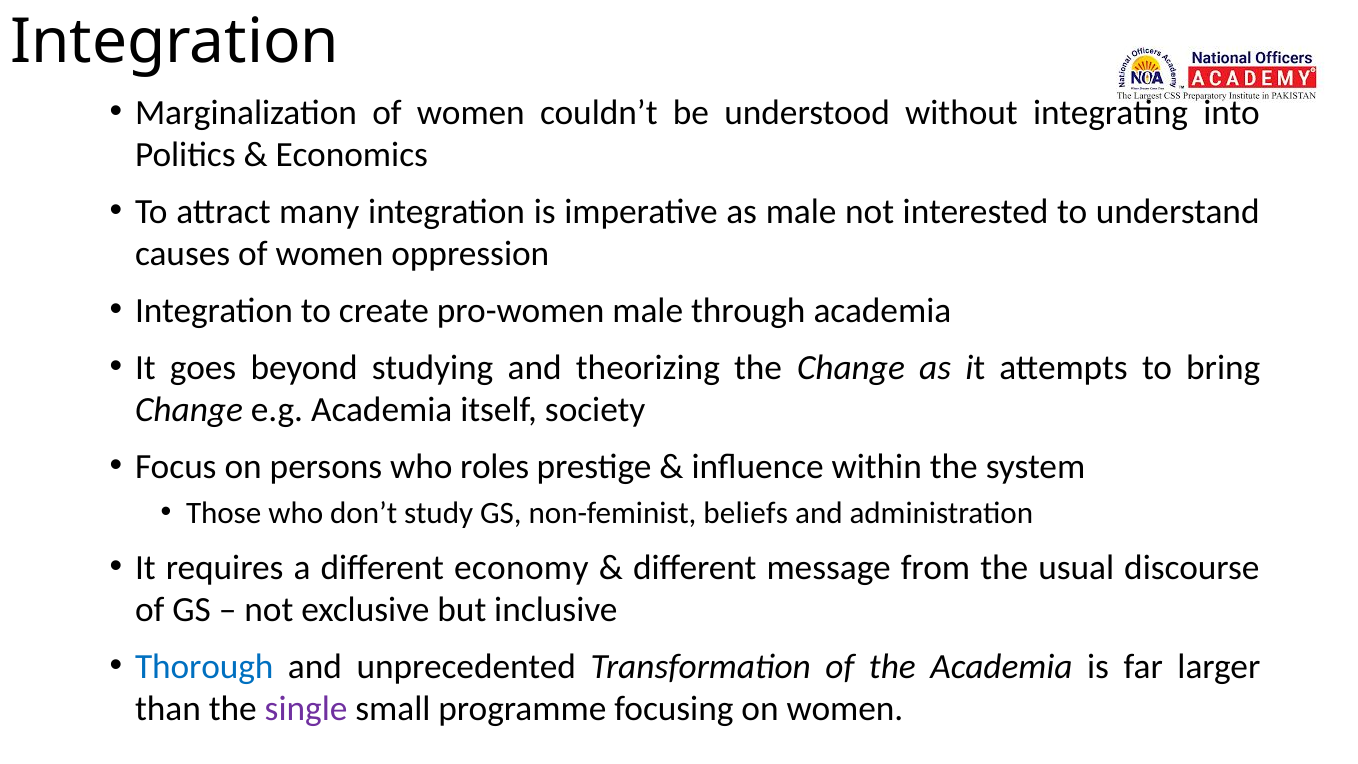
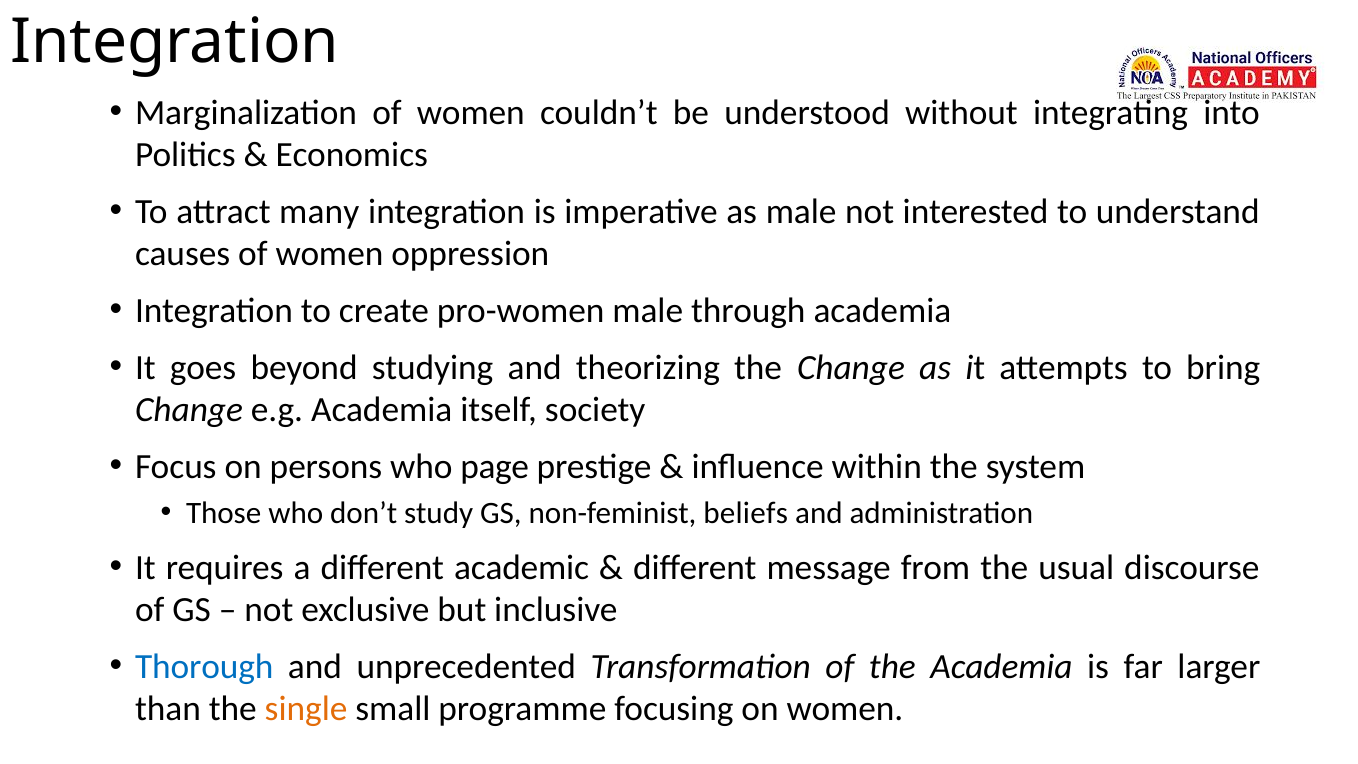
roles: roles -> page (495, 466)
economy: economy -> academic (522, 567)
single colour: purple -> orange (306, 709)
